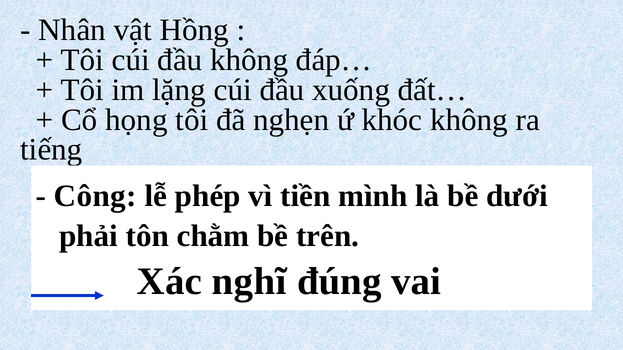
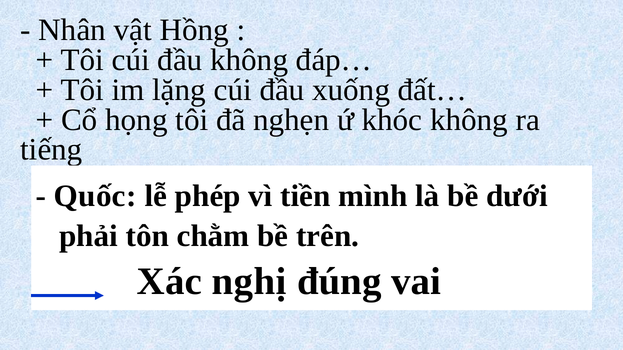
Công: Công -> Quốc (95, 196)
nghĩ: nghĩ -> nghị (249, 282)
